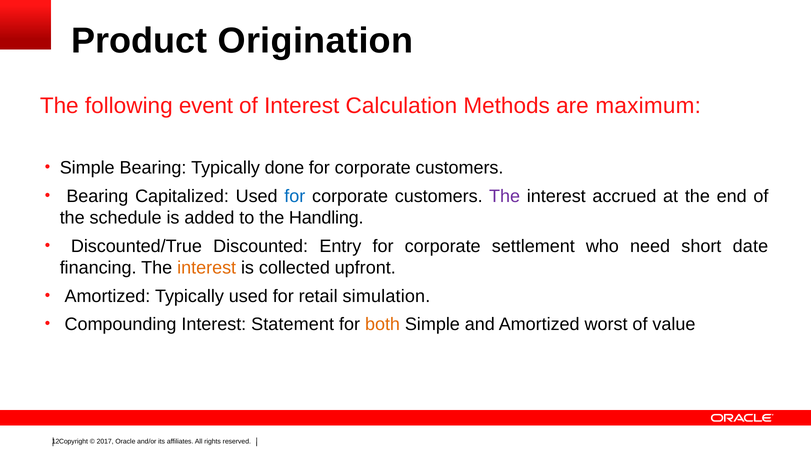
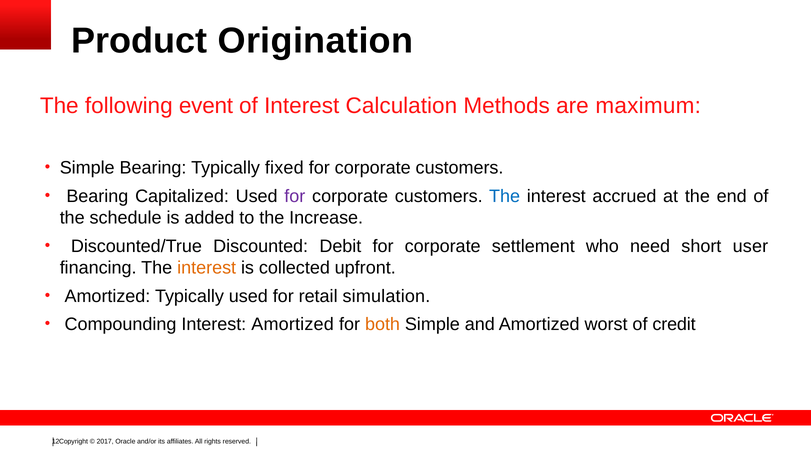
done: done -> fixed (284, 168)
for colour: blue -> purple (295, 196)
The colour: purple -> blue (505, 196)
Handling: Handling -> Increase (326, 218)
Entry: Entry -> Debit (340, 246)
date: date -> user (750, 246)
Interest Statement: Statement -> Amortized (293, 325)
value: value -> credit (674, 325)
